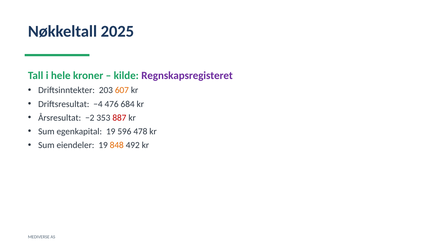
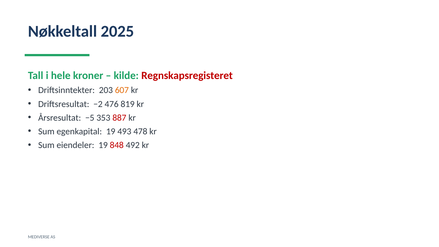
Regnskapsregisteret colour: purple -> red (187, 76)
−4: −4 -> −2 (98, 104)
684: 684 -> 819 (128, 104)
−2: −2 -> −5 (90, 118)
596: 596 -> 493 (124, 131)
848 colour: orange -> red (117, 145)
